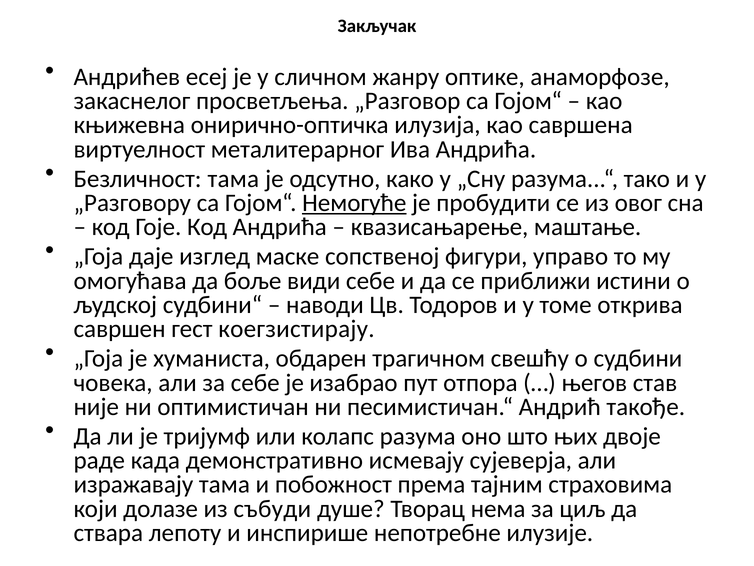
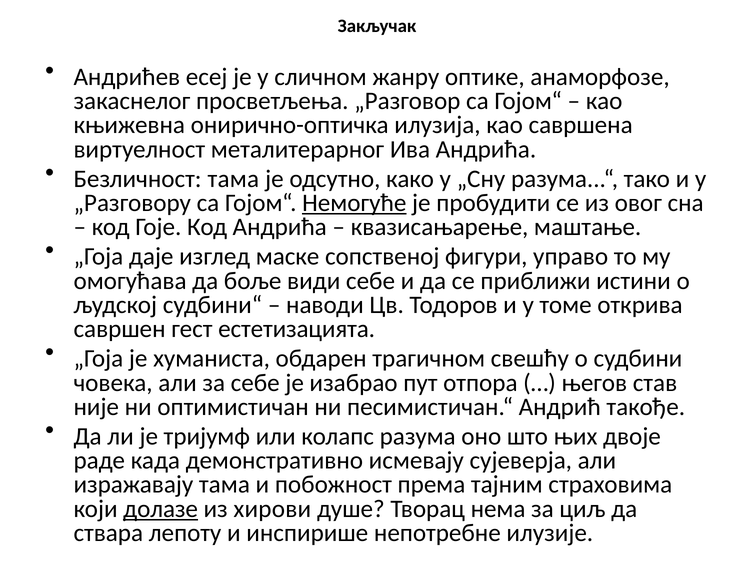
коегзистирају: коегзистирају -> естетизацията (297, 329)
долазе underline: none -> present (161, 508)
събуди: събуди -> хирови (272, 508)
